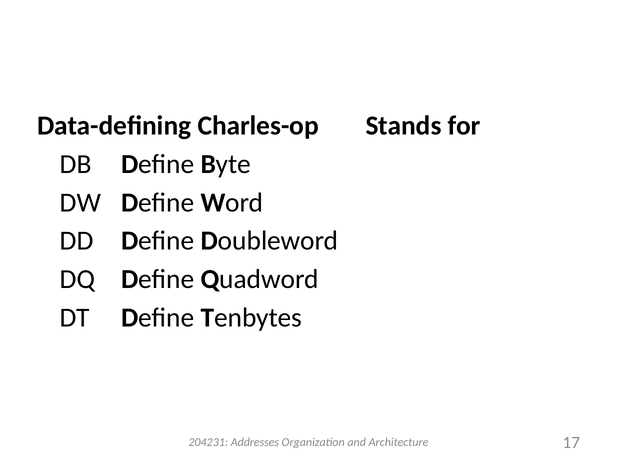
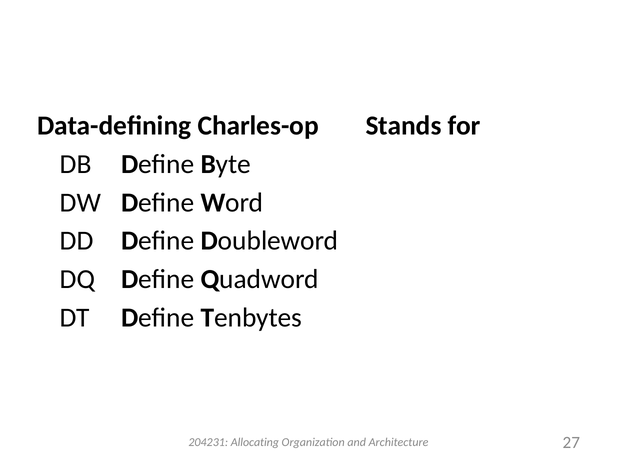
Addresses: Addresses -> Allocating (255, 442)
17: 17 -> 27 (571, 442)
